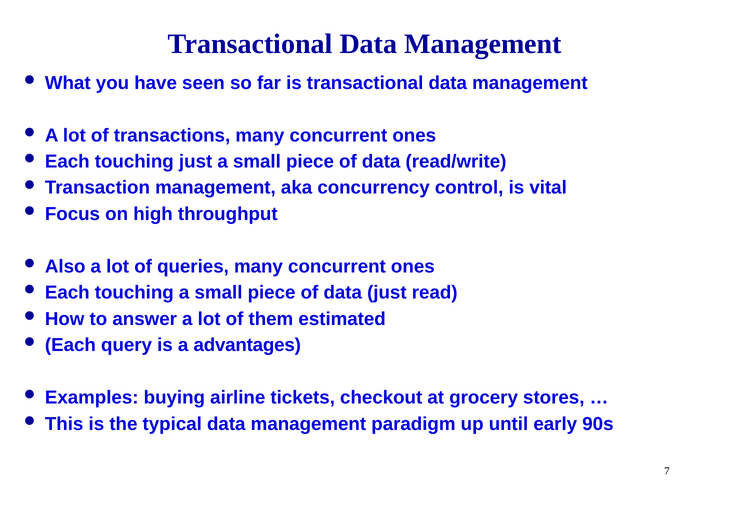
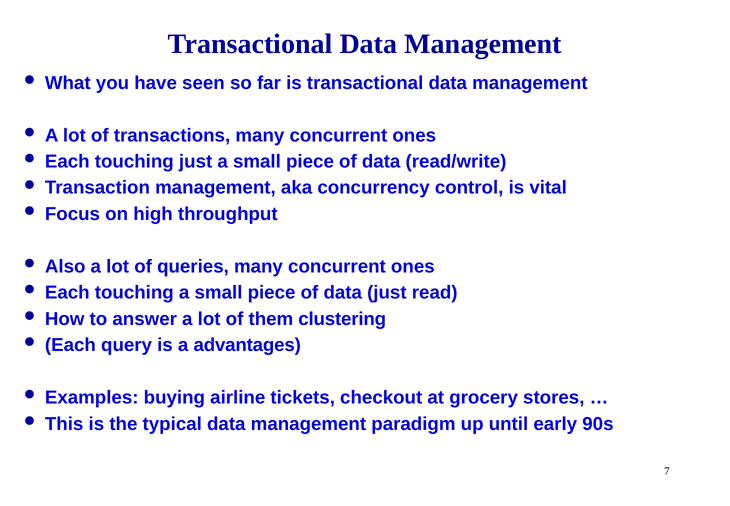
estimated: estimated -> clustering (342, 319)
